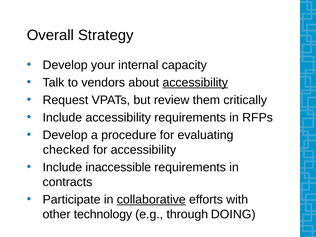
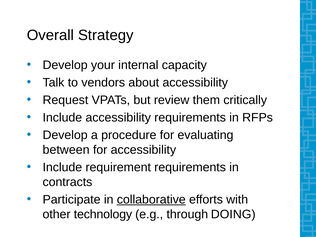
accessibility underline: present -> none (195, 83)
checked: checked -> between (66, 150)
inaccessible: inaccessible -> requirement (118, 167)
